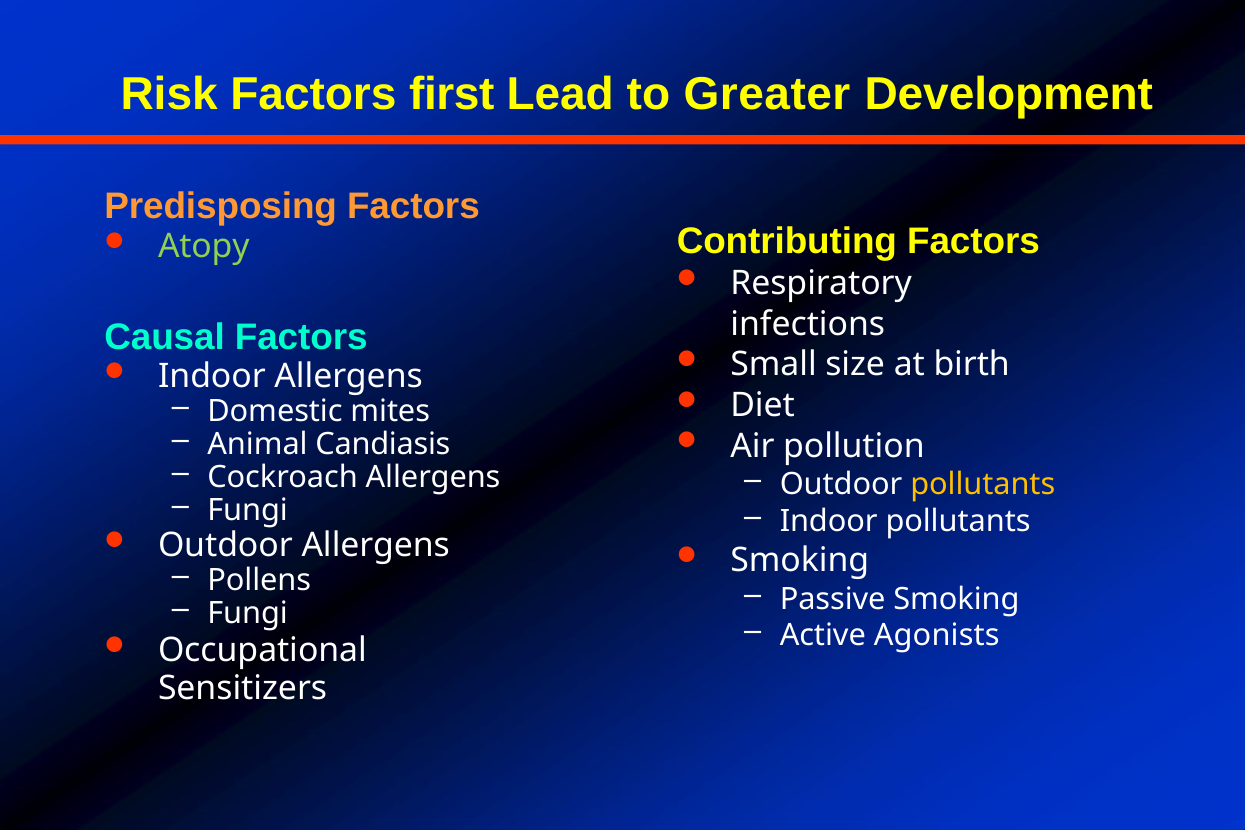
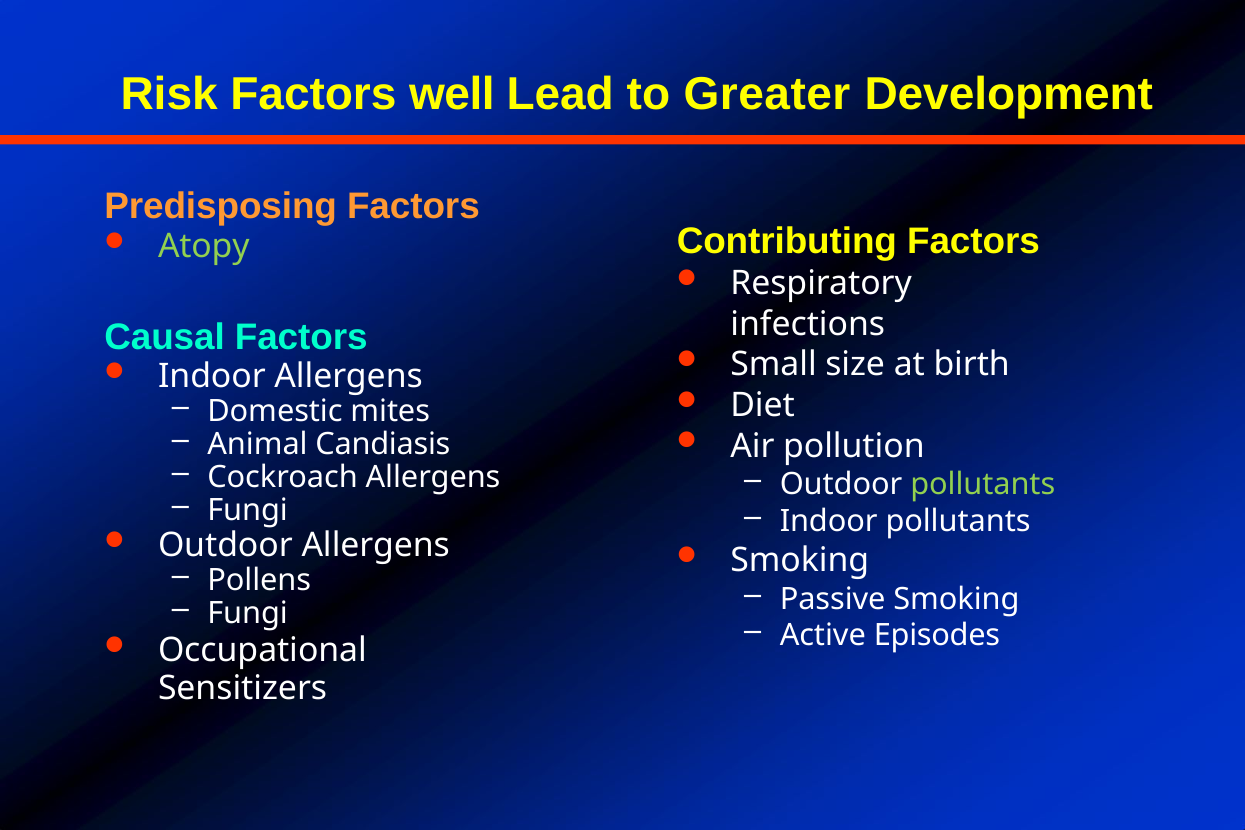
first: first -> well (452, 94)
pollutants colour: yellow -> light green (983, 484)
Agonists: Agonists -> Episodes (937, 636)
